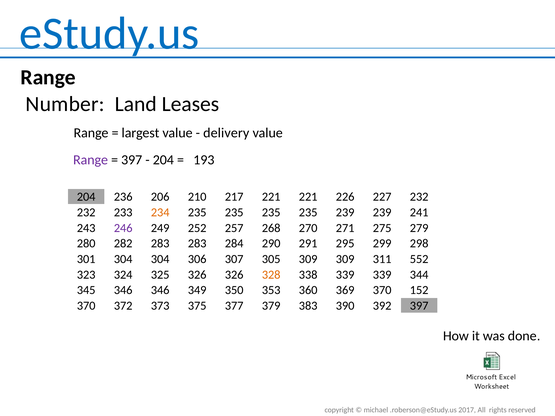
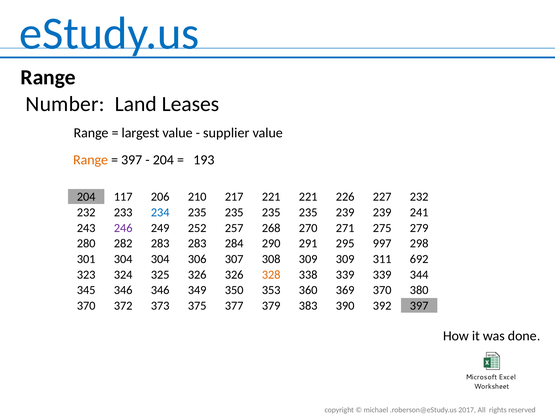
delivery: delivery -> supplier (226, 133)
Range colour: purple -> orange (91, 160)
236: 236 -> 117 (123, 197)
234 colour: orange -> blue (160, 213)
299: 299 -> 997 (382, 244)
305: 305 -> 308 (271, 259)
552: 552 -> 692 (419, 259)
152: 152 -> 380 (419, 290)
